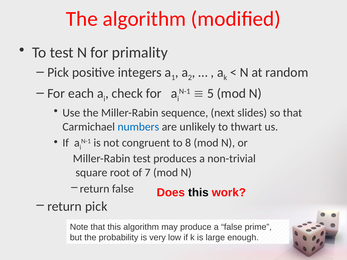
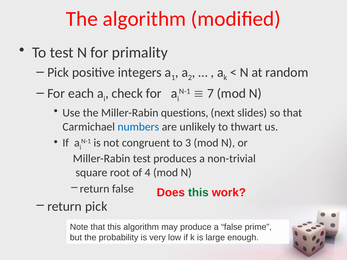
5: 5 -> 7 (210, 94)
sequence: sequence -> questions (185, 113)
8: 8 -> 3 (188, 143)
7: 7 -> 4 (148, 173)
this colour: black -> green (198, 193)
